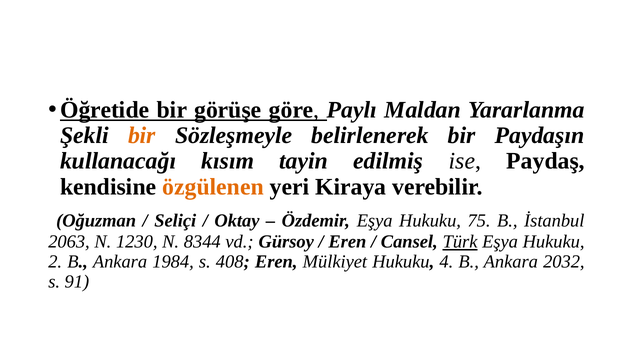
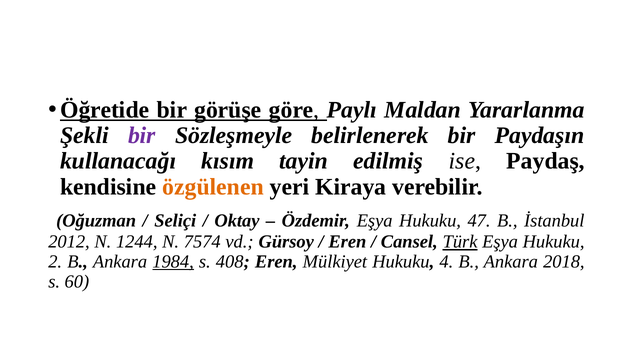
bir colour: orange -> purple (142, 135)
75: 75 -> 47 (479, 221)
2063: 2063 -> 2012 (69, 242)
1230: 1230 -> 1244 (137, 242)
8344: 8344 -> 7574 (202, 242)
1984 underline: none -> present (173, 262)
2032: 2032 -> 2018 (564, 262)
91: 91 -> 60 (77, 282)
